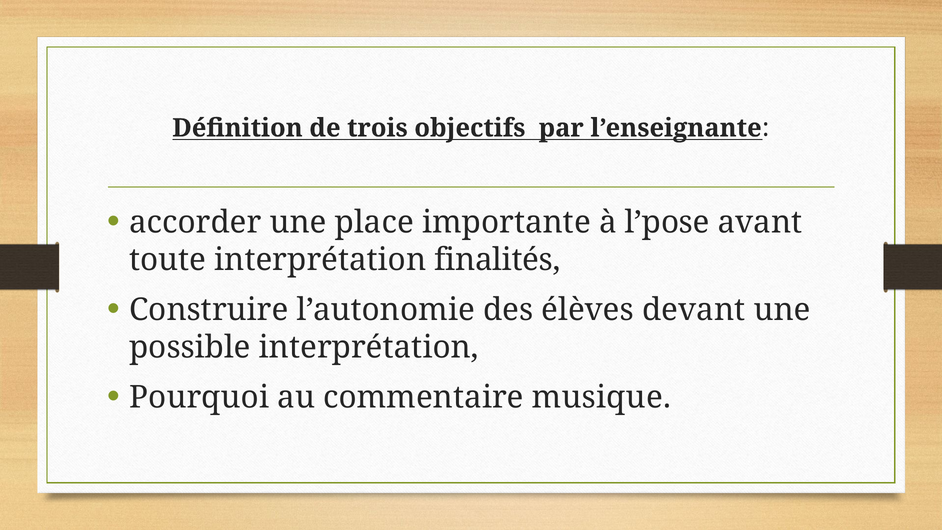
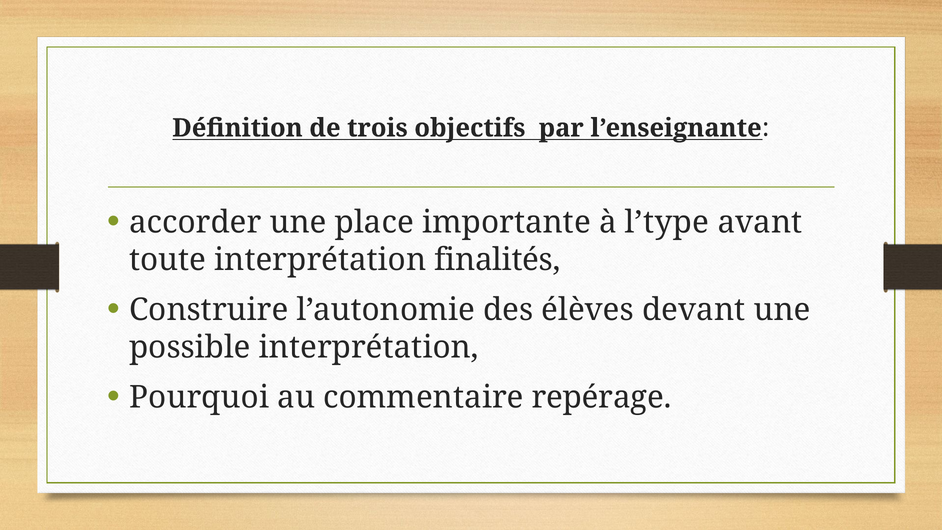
l’pose: l’pose -> l’type (667, 222)
musique: musique -> repérage (602, 397)
